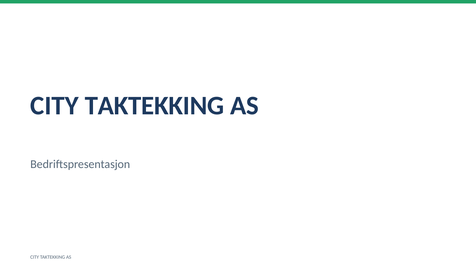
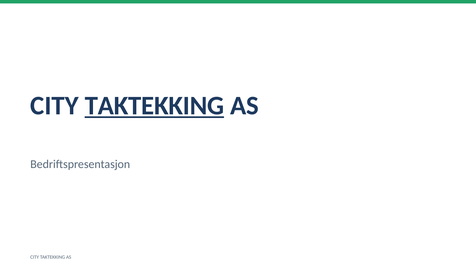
TAKTEKKING underline: none -> present (154, 106)
